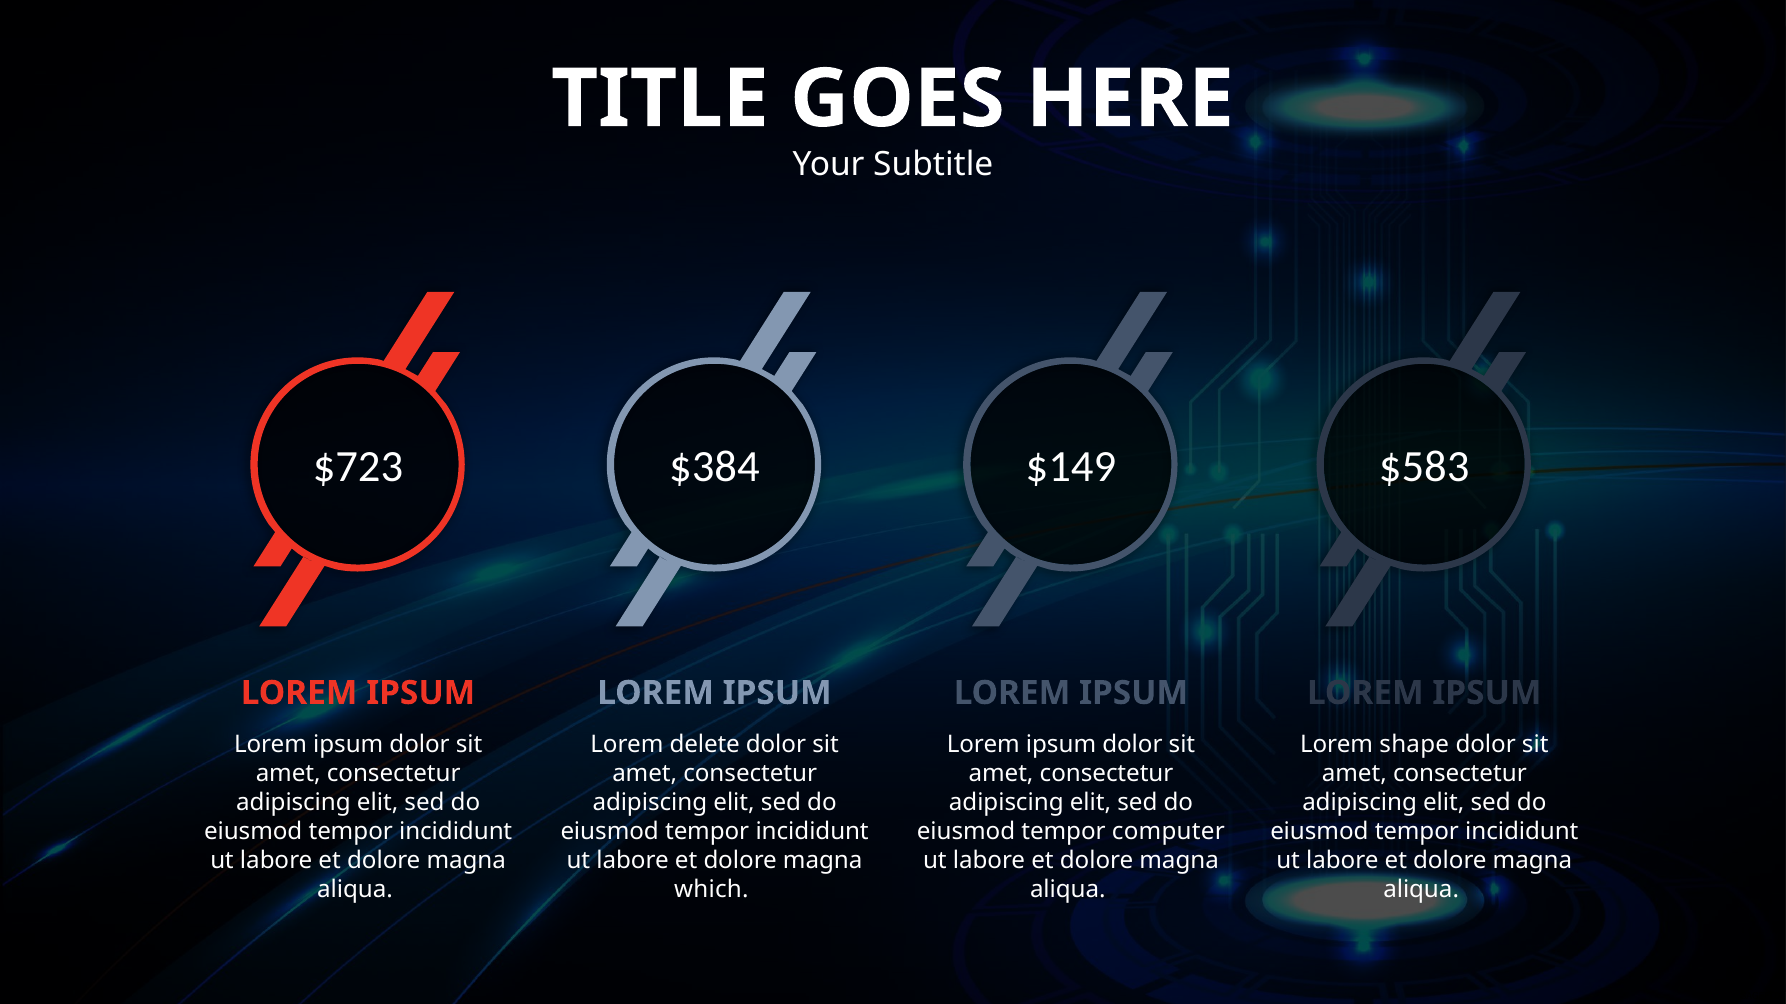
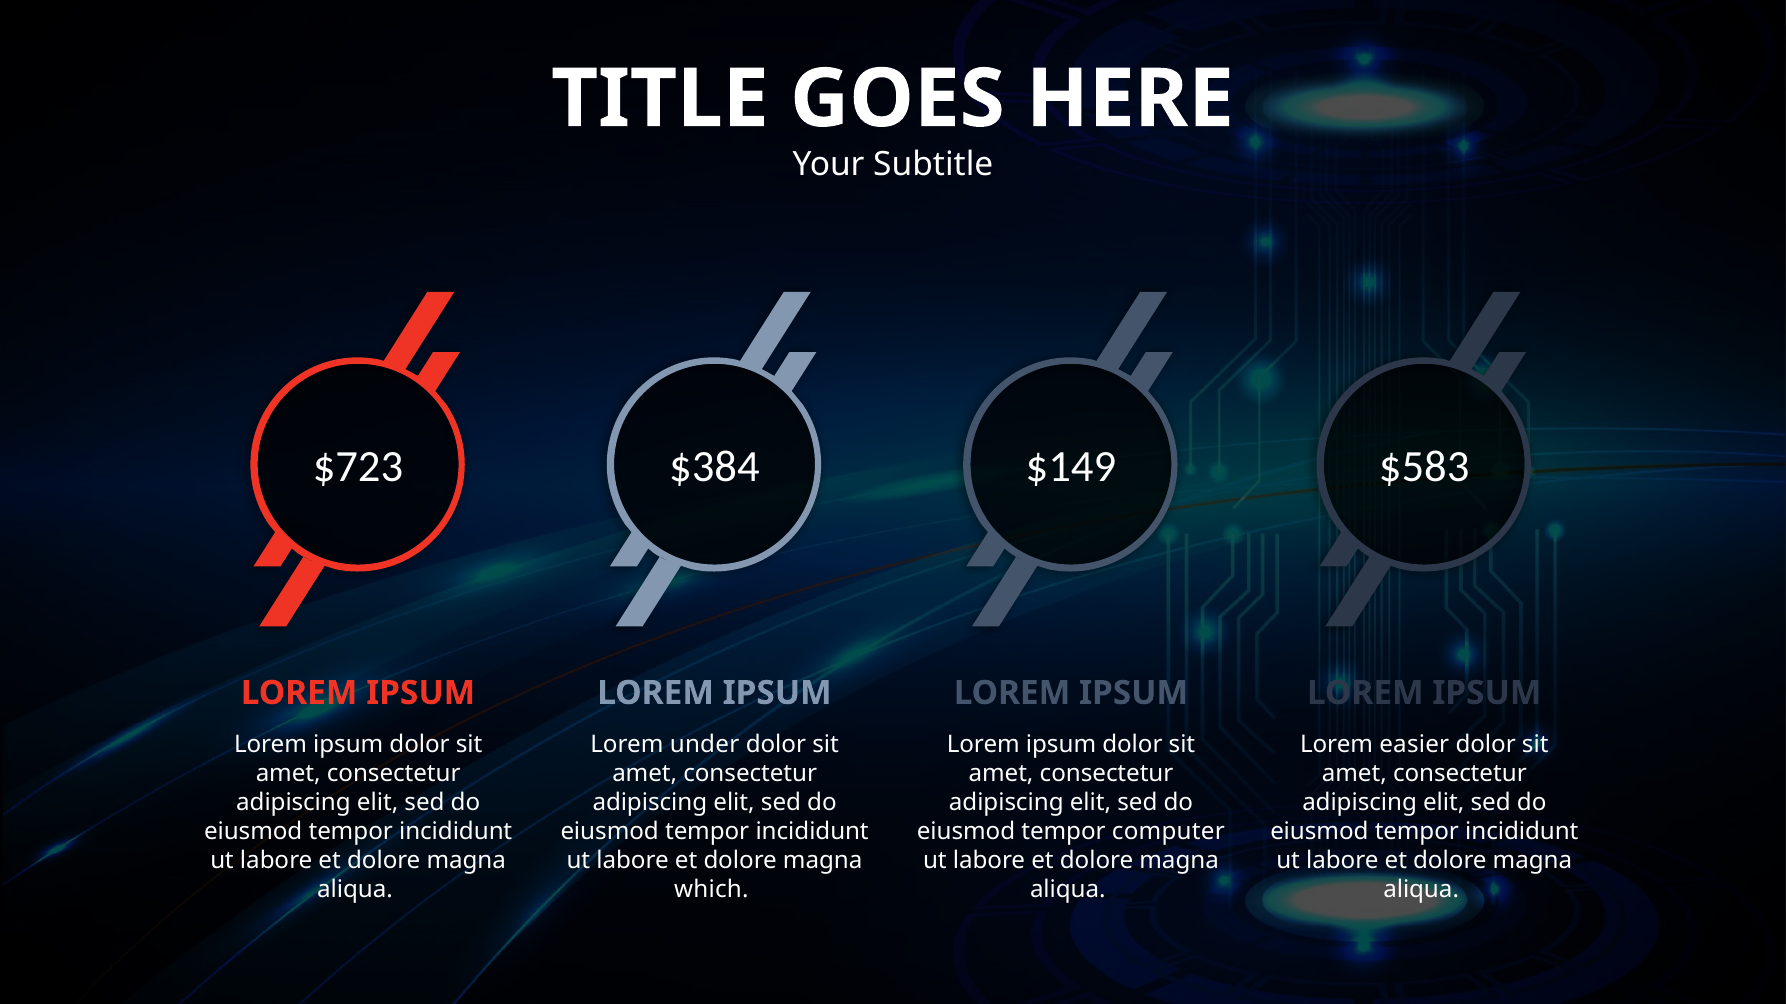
delete: delete -> under (705, 745)
shape: shape -> easier (1414, 745)
